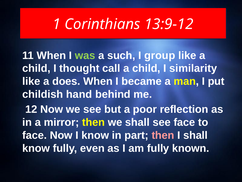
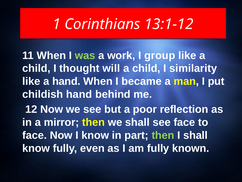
13:9-12: 13:9-12 -> 13:1-12 (169, 24)
such: such -> work (121, 55)
call: call -> will (111, 68)
a does: does -> hand (66, 81)
then colour: pink -> light green (163, 135)
